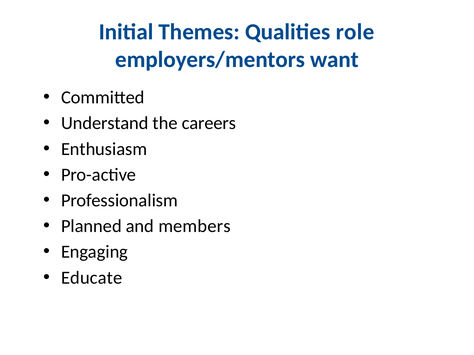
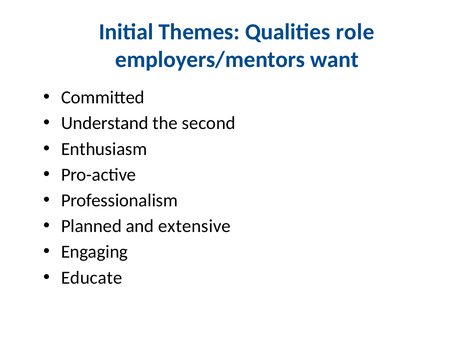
careers: careers -> second (209, 123)
members: members -> extensive (194, 226)
